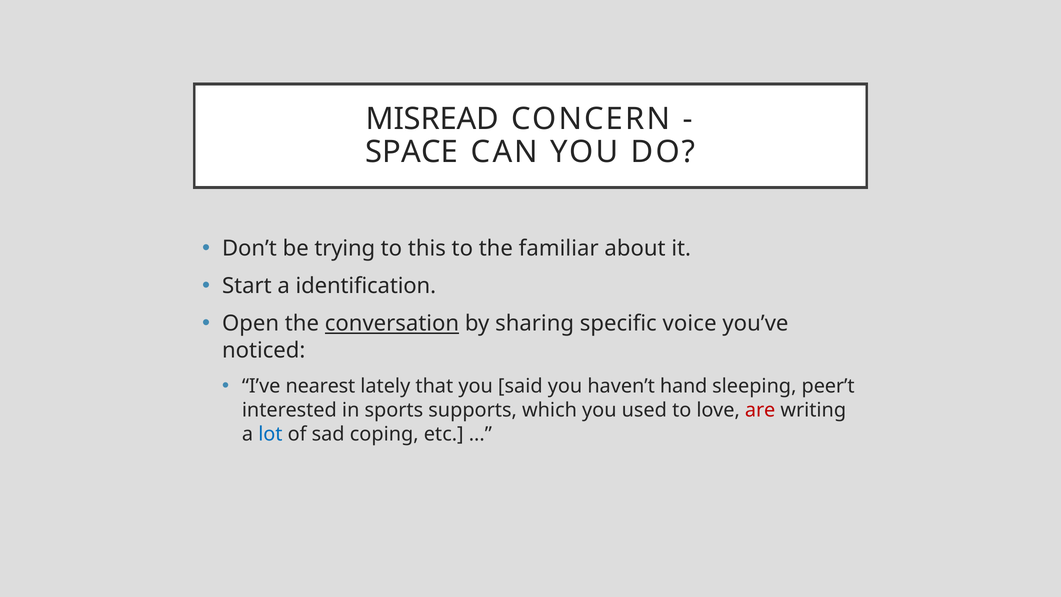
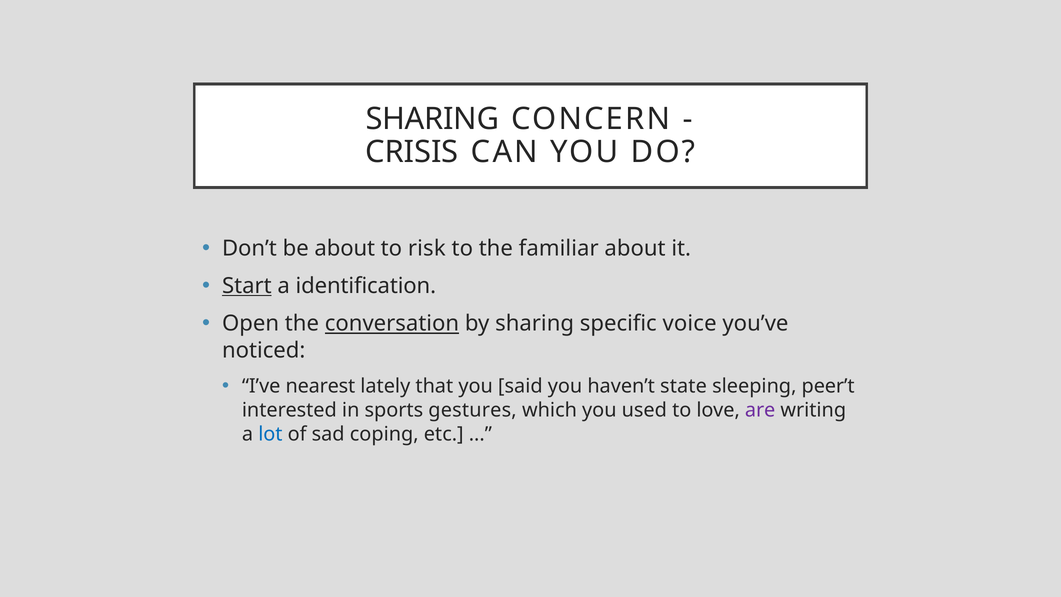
MISREAD: MISREAD -> SHARING (432, 119)
SPACE: SPACE -> CRISIS (412, 152)
be trying: trying -> about (345, 248)
this: this -> risk (427, 248)
Start underline: none -> present (247, 286)
hand: hand -> state (683, 386)
supports: supports -> gestures (473, 410)
are colour: red -> purple (760, 410)
